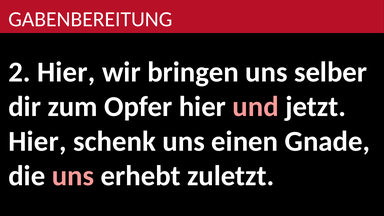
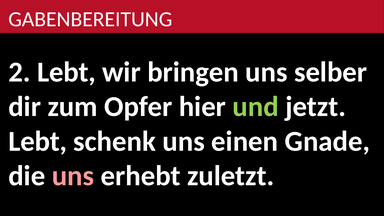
2 Hier: Hier -> Lebt (66, 72)
und colour: pink -> light green (256, 107)
Hier: Hier -> Lebt (38, 141)
